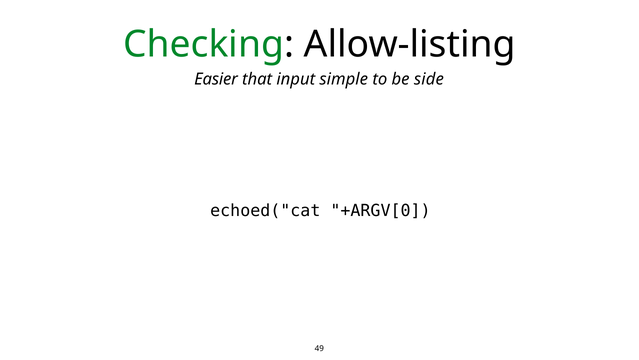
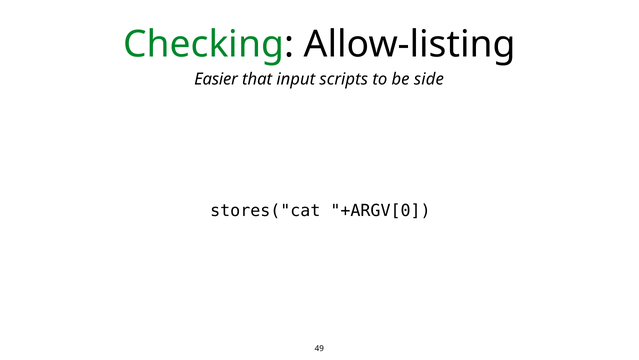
simple: simple -> scripts (344, 79)
echoed("cat: echoed("cat -> stores("cat (265, 210)
